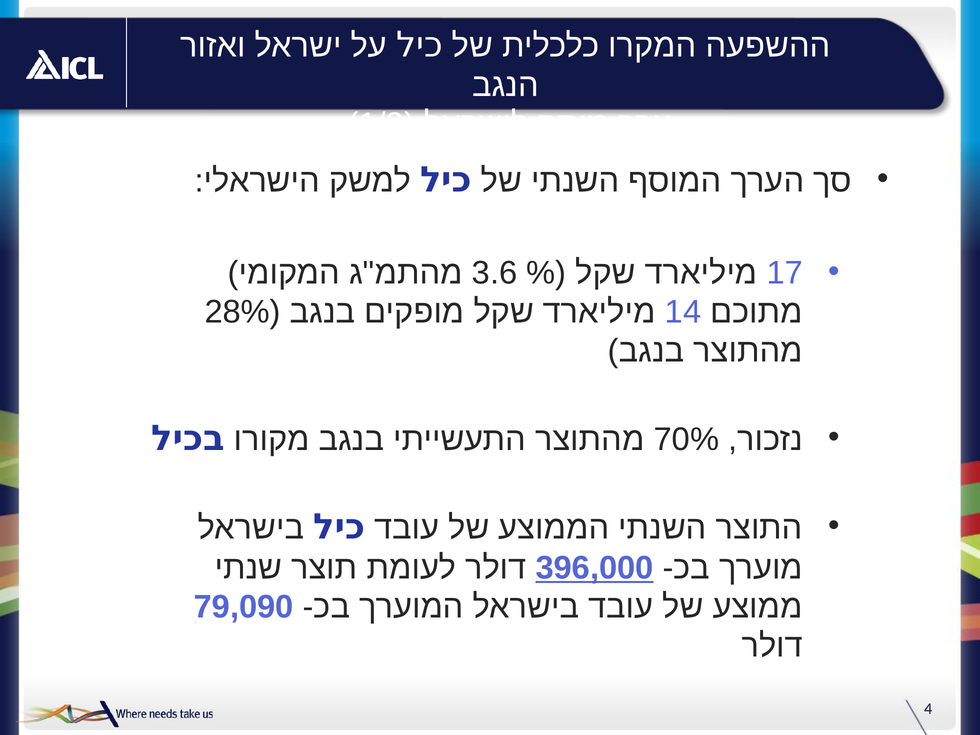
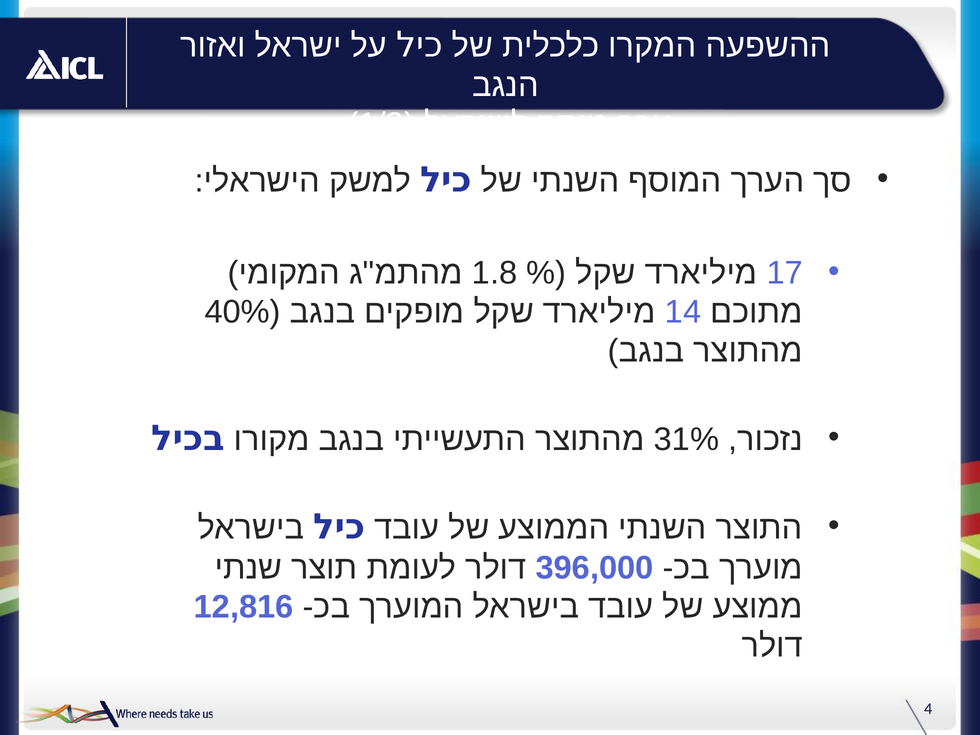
3.6: 3.6 -> 1.8 (495, 273)
28%: 28% -> 40% (237, 312)
70%: 70% -> 31% (686, 439)
396,000 underline: present -> none (595, 568)
79,090: 79,090 -> 12,816 (244, 607)
